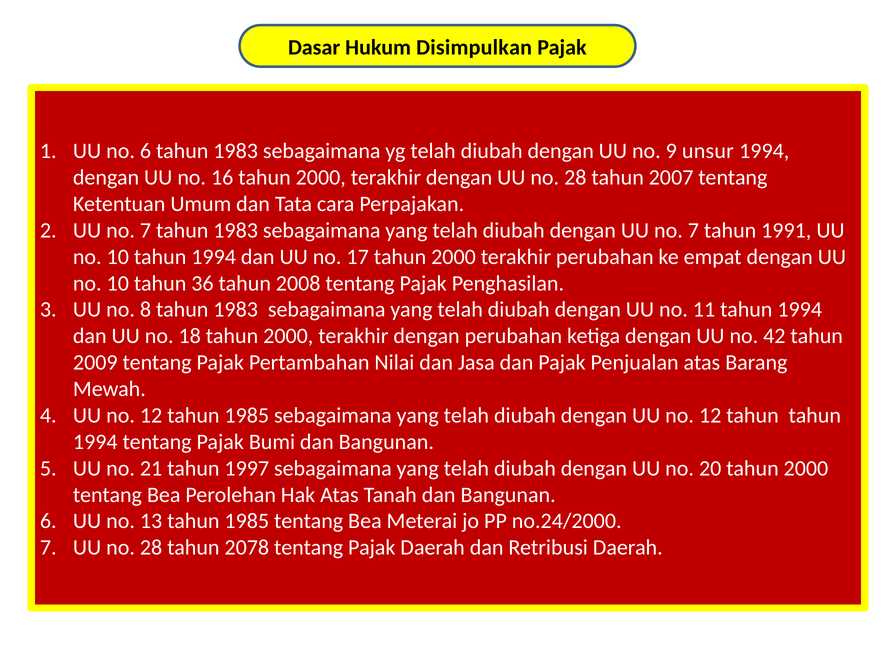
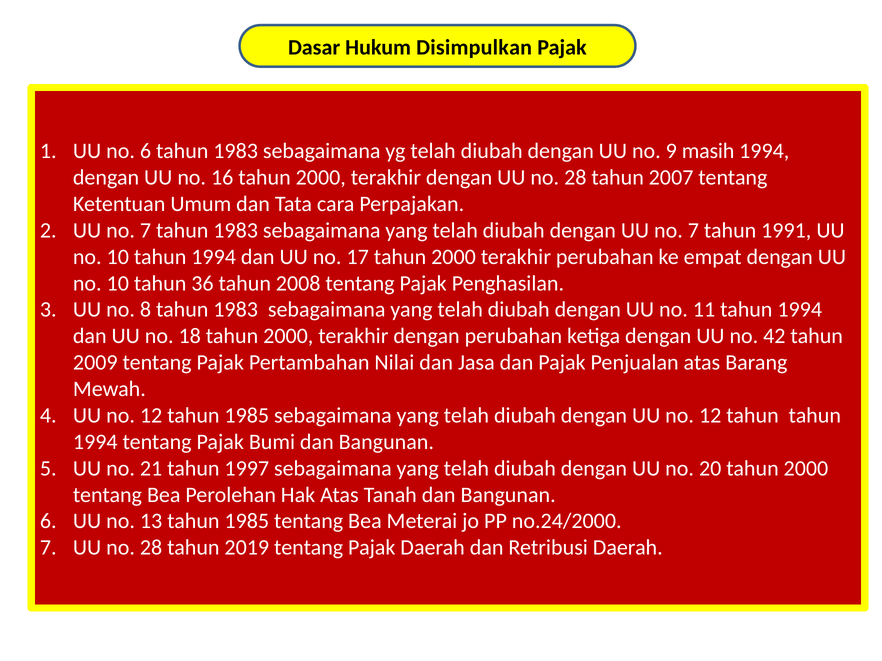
unsur: unsur -> masih (708, 151)
2078: 2078 -> 2019 (247, 548)
